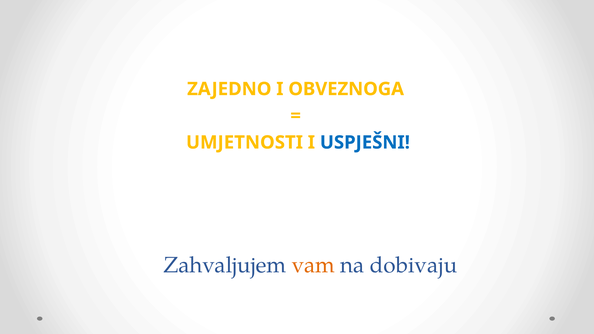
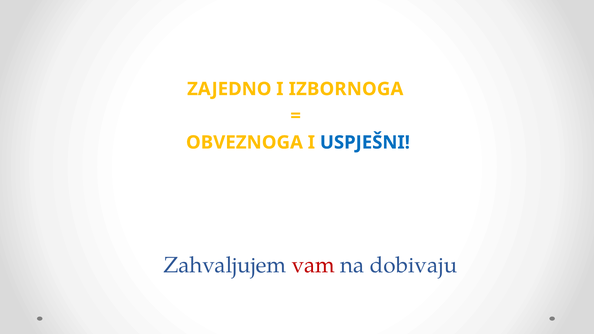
OBVEZNOGA: OBVEZNOGA -> IZBORNOGA (346, 89)
UMJETNOSTI: UMJETNOSTI -> OBVEZNOGA (244, 143)
vam colour: orange -> red (313, 265)
